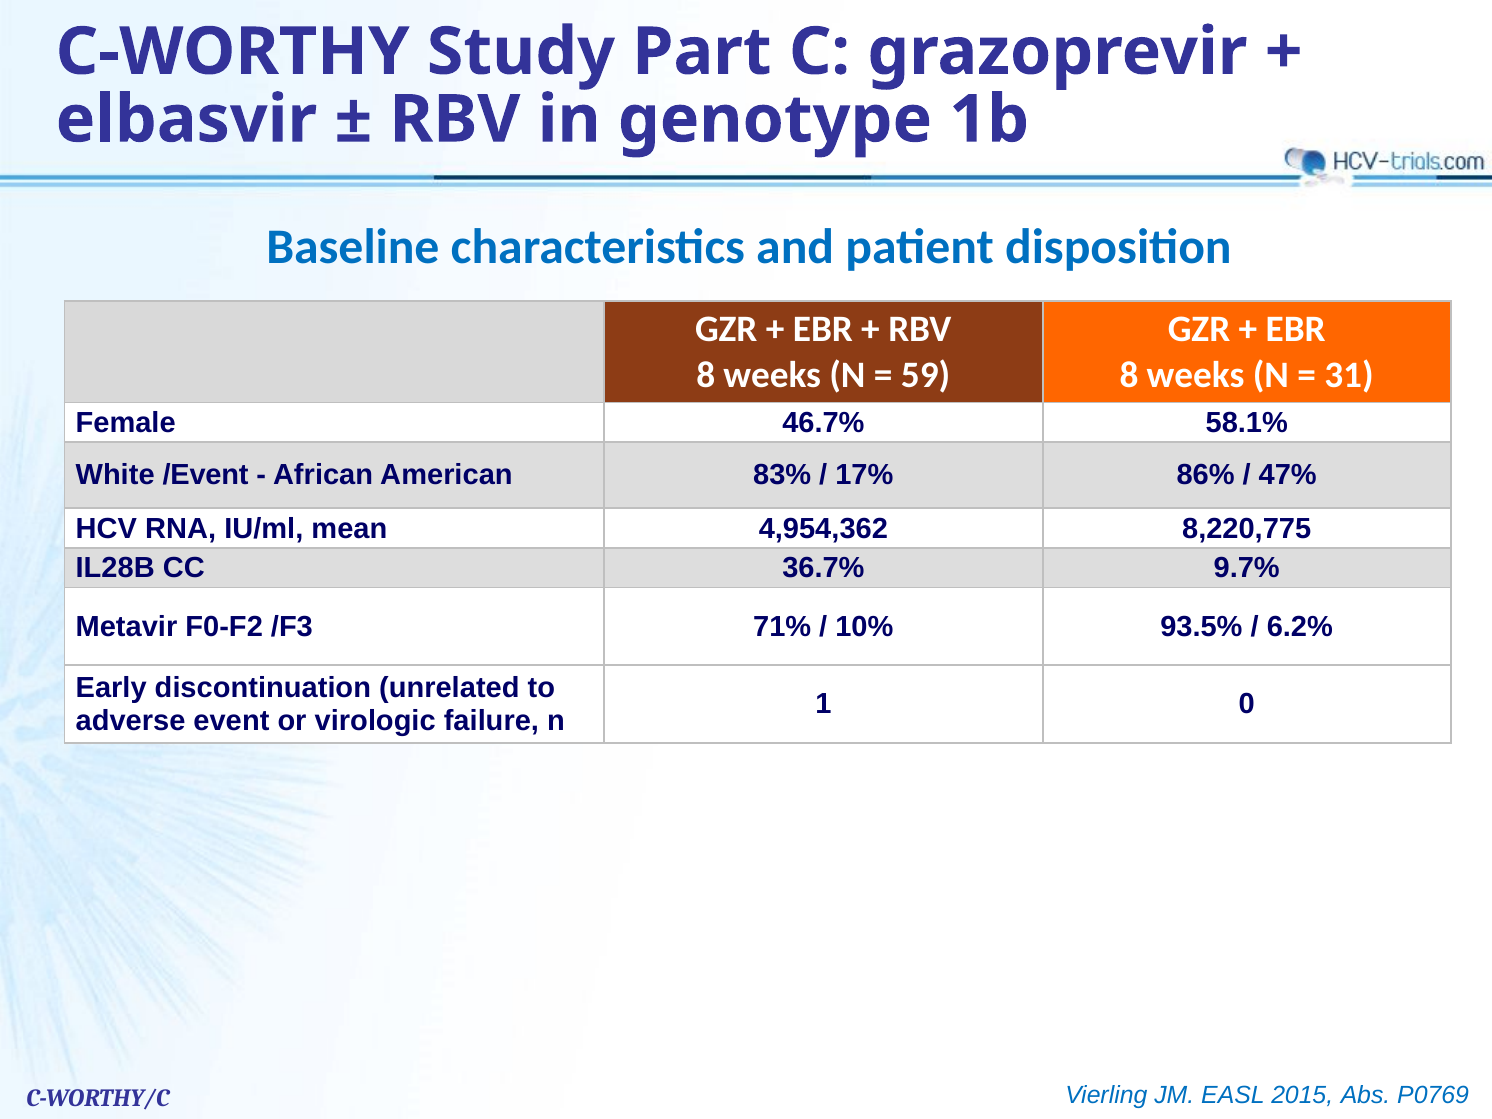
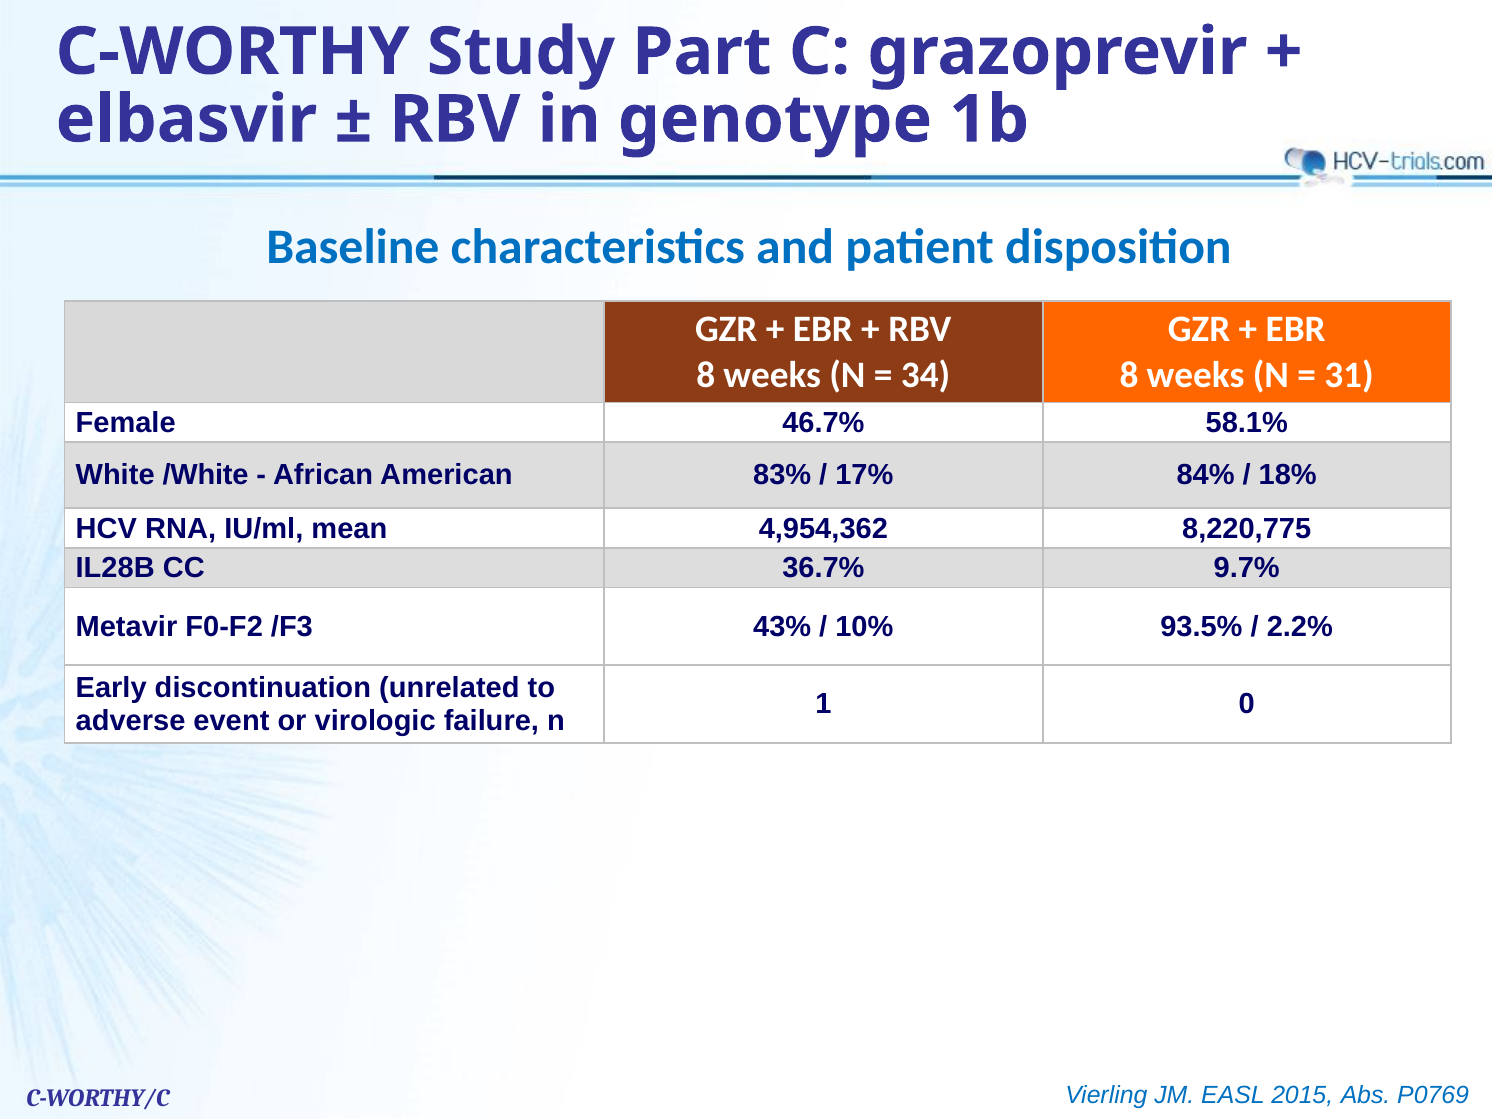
59: 59 -> 34 (926, 375)
/Event: /Event -> /White (206, 475)
86%: 86% -> 84% (1206, 475)
47%: 47% -> 18% (1288, 475)
71%: 71% -> 43% (782, 627)
6.2%: 6.2% -> 2.2% (1300, 627)
